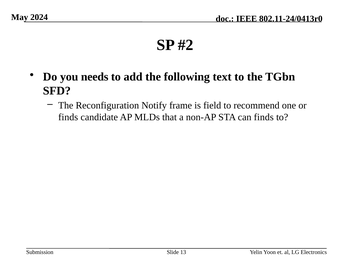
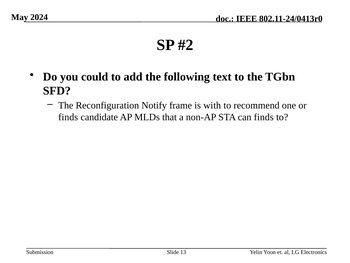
needs: needs -> could (95, 77)
field: field -> with (212, 105)
